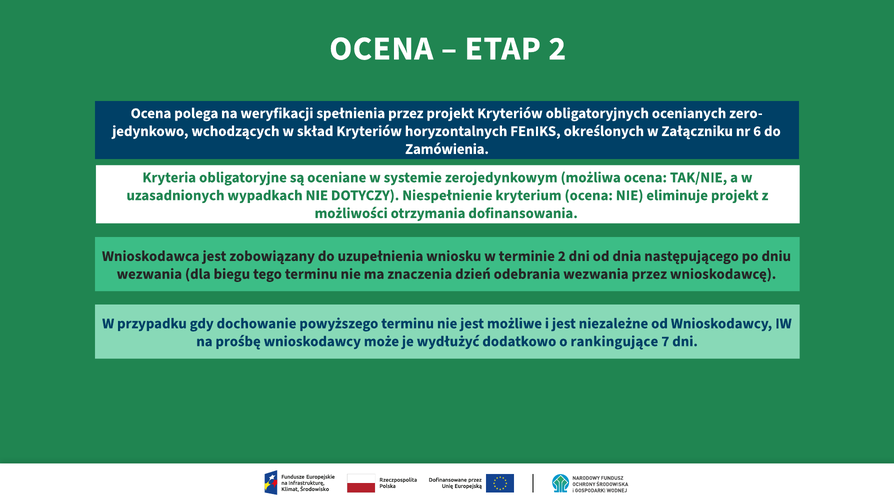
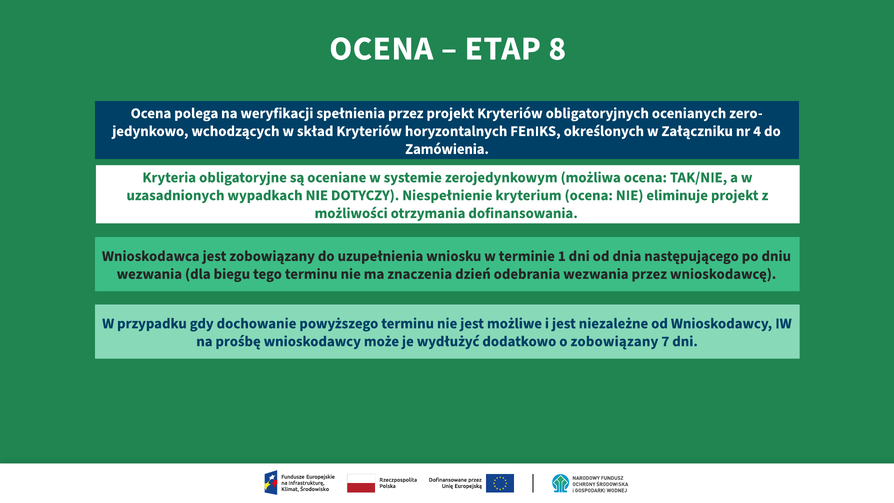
ETAP 2: 2 -> 8 (557, 48)
6: 6 -> 4 (757, 131)
terminie 2: 2 -> 1 (562, 256)
o rankingujące: rankingujące -> zobowiązany (614, 341)
